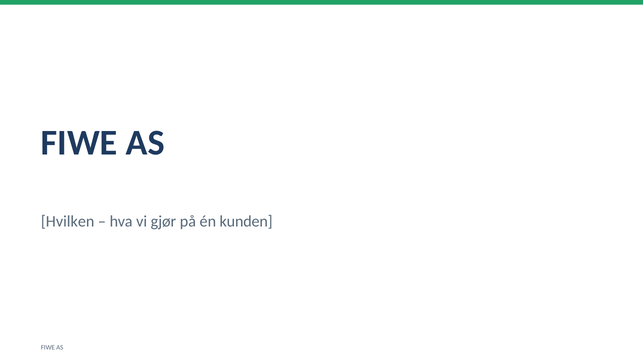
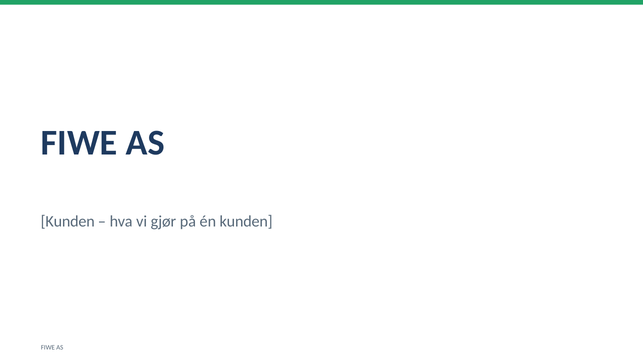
Hvilken: Hvilken -> Kunden (68, 221)
